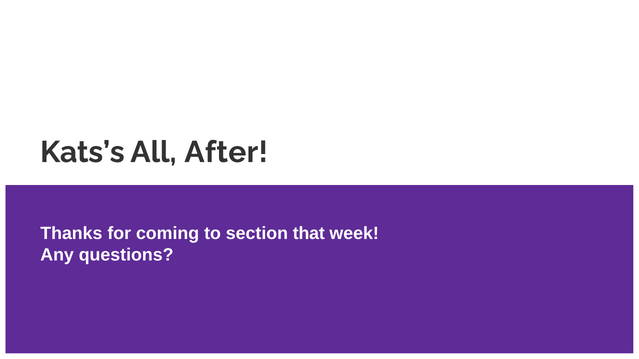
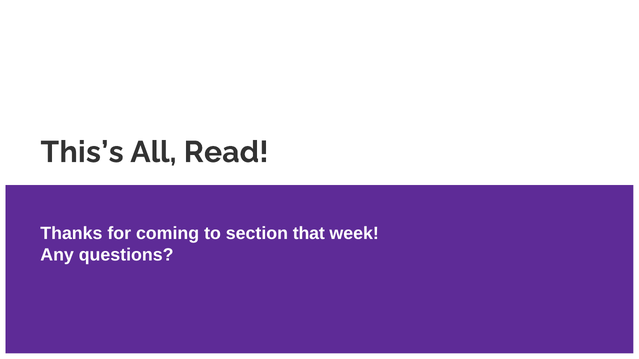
Kats’s: Kats’s -> This’s (82, 152)
After: After -> Read (226, 152)
